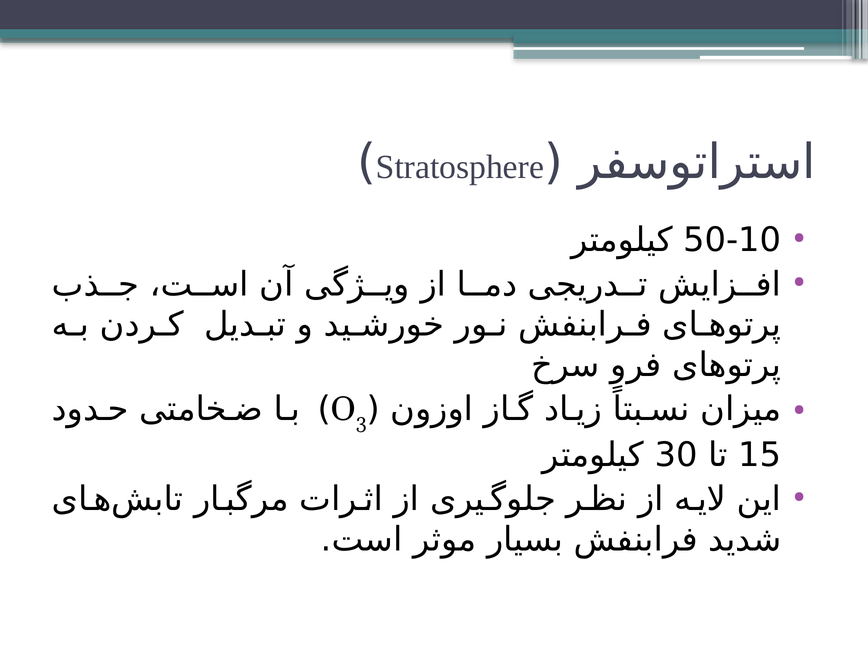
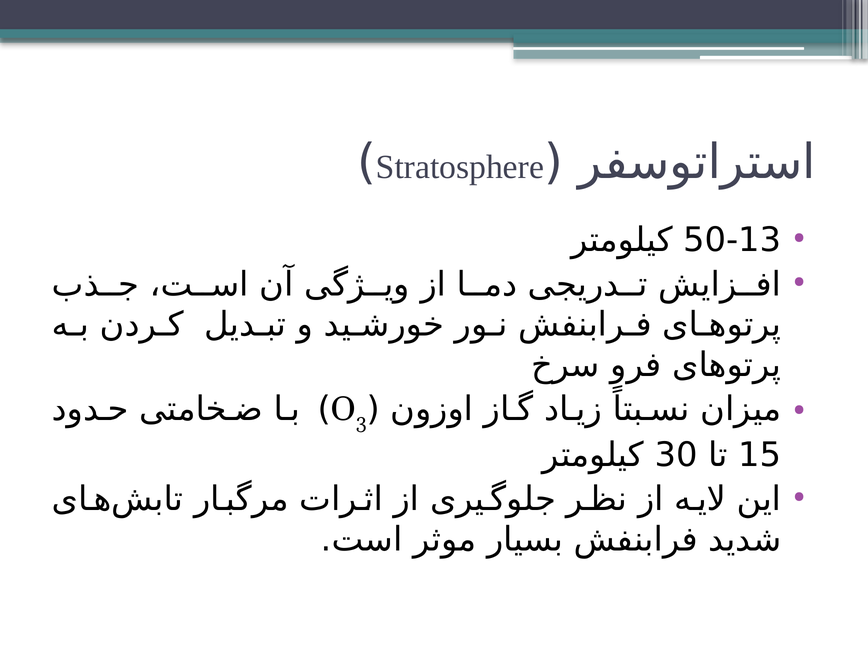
50-10: 50-10 -> 50-13 (732, 240)
